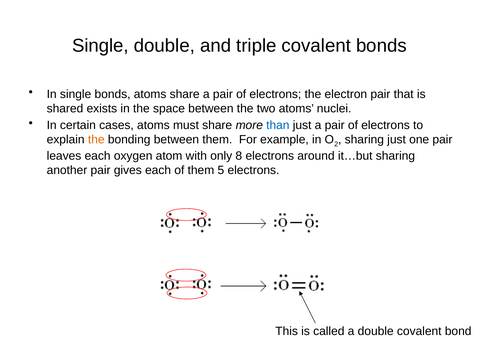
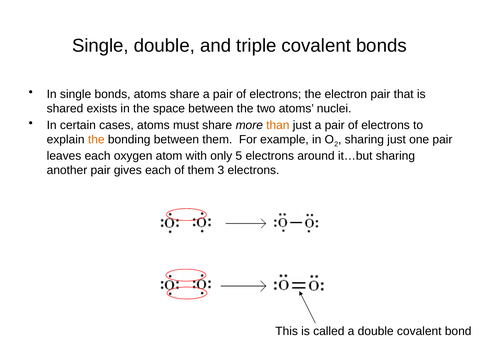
than colour: blue -> orange (278, 125)
8: 8 -> 5 (239, 156)
5: 5 -> 3 (221, 170)
